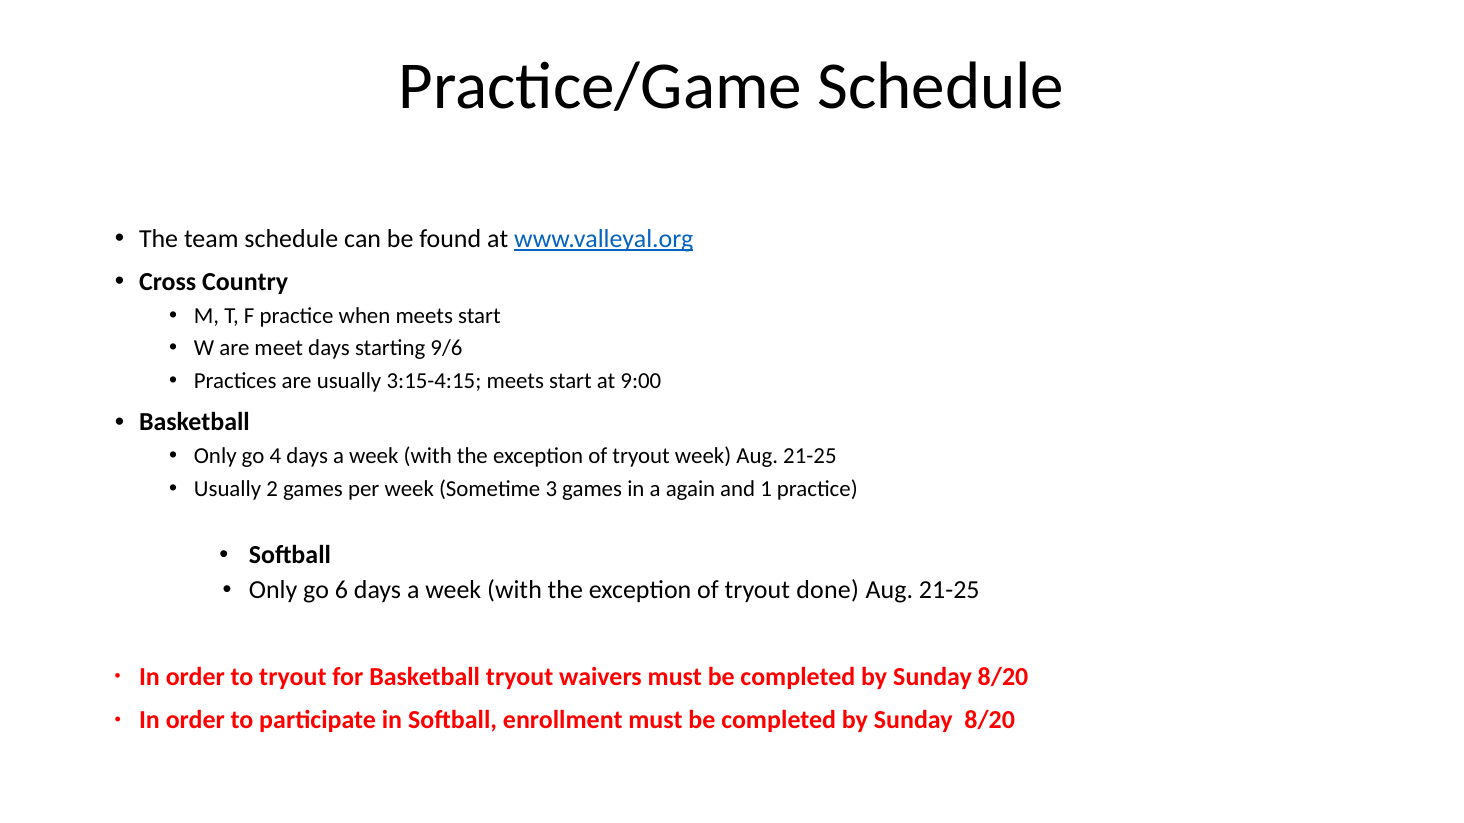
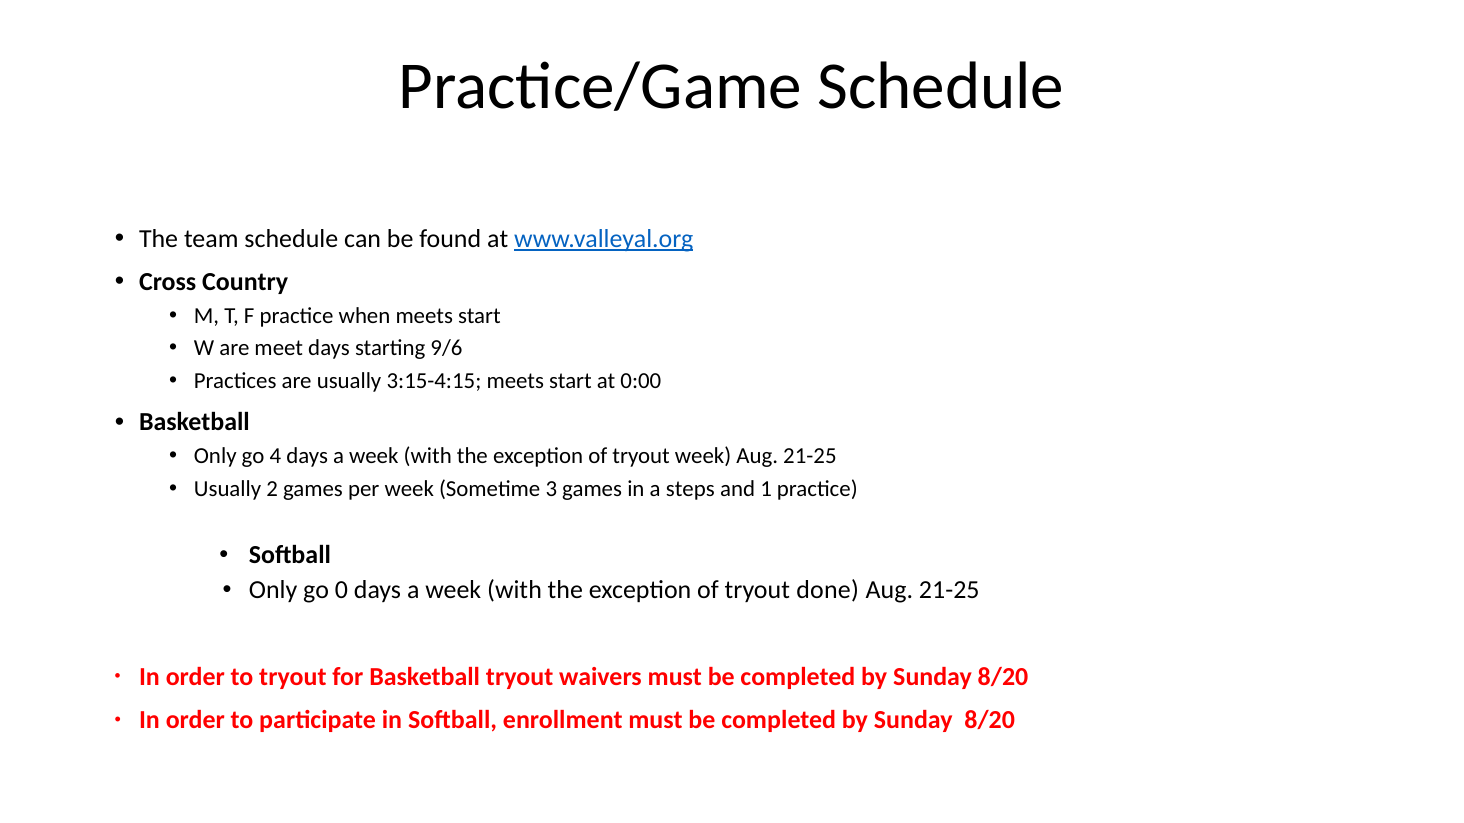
9:00: 9:00 -> 0:00 (641, 381)
again: again -> steps (690, 489)
6: 6 -> 0 (341, 591)
